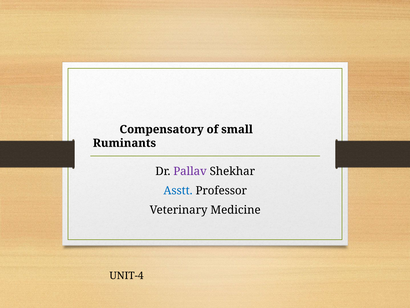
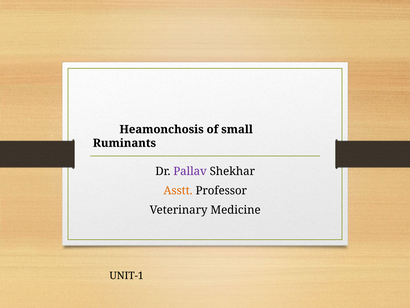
Compensatory: Compensatory -> Heamonchosis (162, 129)
Asstt colour: blue -> orange (178, 190)
UNIT-4: UNIT-4 -> UNIT-1 (127, 275)
